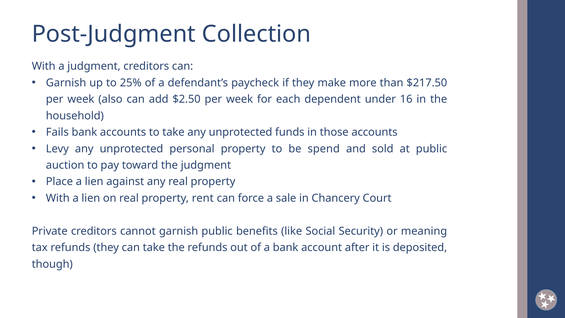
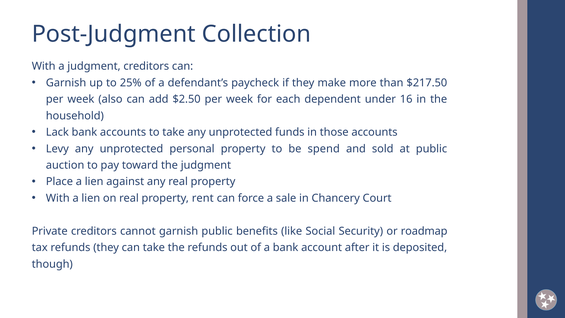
Fails: Fails -> Lack (57, 132)
meaning: meaning -> roadmap (424, 231)
